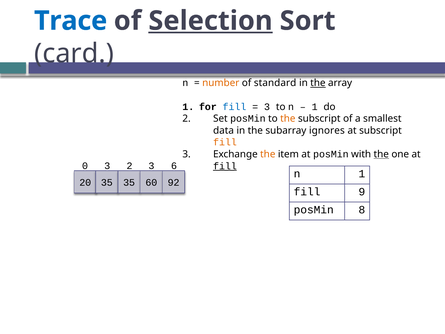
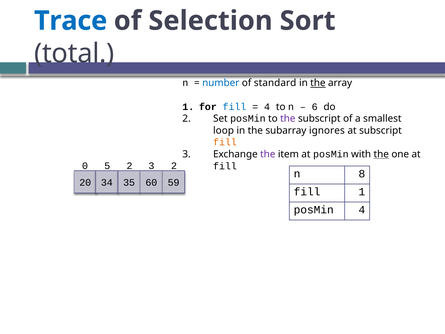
Selection underline: present -> none (210, 21)
card: card -> total (74, 53)
number colour: orange -> blue (221, 83)
3: 3 -> 4 (267, 107)
1: 1 -> 6 (315, 107)
the colour: orange -> purple (288, 119)
data: data -> loop (224, 130)
the colour: orange -> purple (268, 154)
0 3: 3 -> 5 (107, 166)
3 6: 6 -> 2 (174, 166)
fill underline: present -> none (225, 166)
n 1: 1 -> 8 (362, 174)
20 35: 35 -> 34 (107, 182)
92: 92 -> 59 (174, 182)
fill 9: 9 -> 1 (362, 192)
posMin 8: 8 -> 4 (362, 210)
